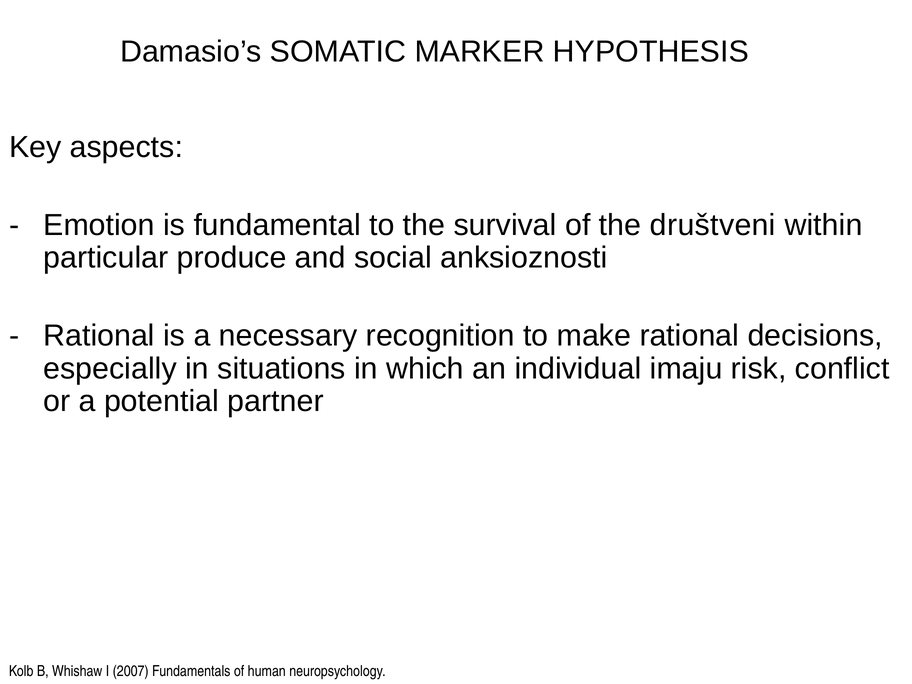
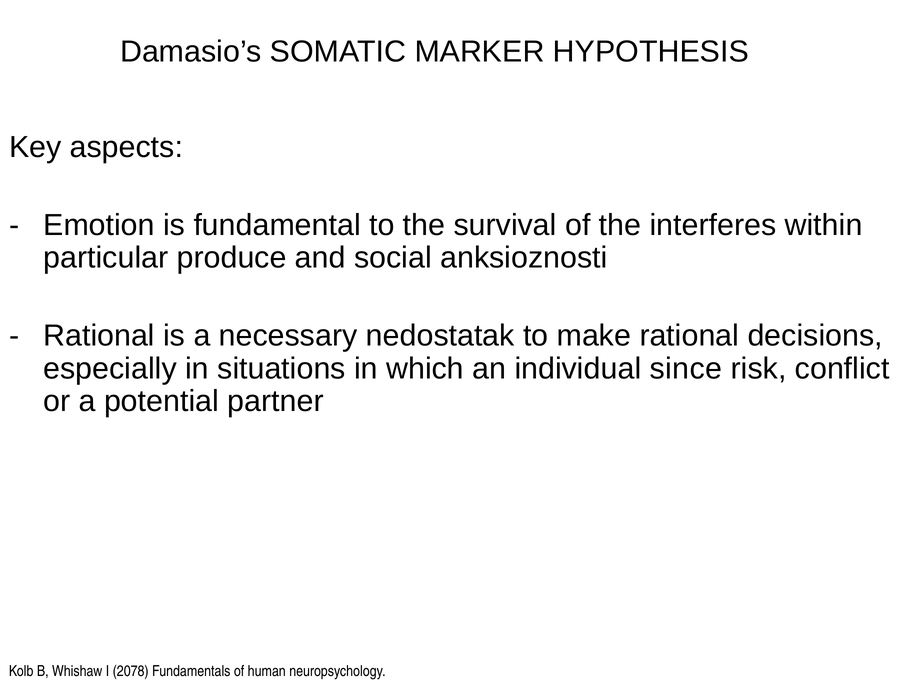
društveni: društveni -> interferes (713, 225)
recognition: recognition -> nedostatak (440, 336)
imaju: imaju -> since (686, 368)
2007: 2007 -> 2078 (131, 671)
